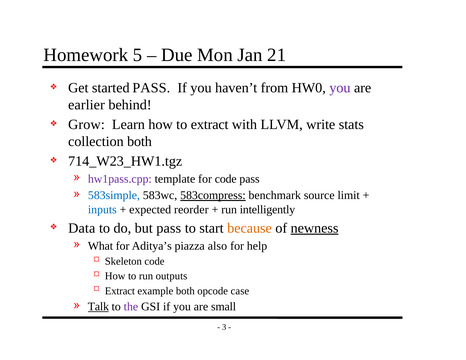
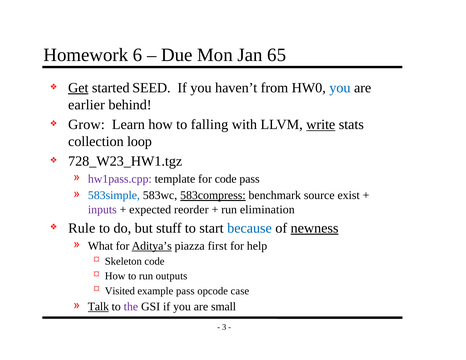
5: 5 -> 6 (138, 55)
21: 21 -> 65 (277, 55)
Get underline: none -> present (78, 88)
started PASS: PASS -> SEED (151, 88)
you colour: purple -> blue (340, 88)
to extract: extract -> falling (210, 125)
write underline: none -> present (321, 125)
collection both: both -> loop (139, 142)
714_W23_HW1.tgz: 714_W23_HW1.tgz -> 728_W23_HW1.tgz (125, 161)
limit: limit -> exist (349, 195)
inputs colour: blue -> purple (102, 210)
intelligently: intelligently -> elimination (267, 210)
Data: Data -> Rule (82, 228)
but pass: pass -> stuff (169, 228)
because colour: orange -> blue (250, 228)
Aditya’s underline: none -> present (152, 246)
also: also -> first (217, 246)
Extract: Extract -> Visited (120, 291)
example both: both -> pass (185, 291)
